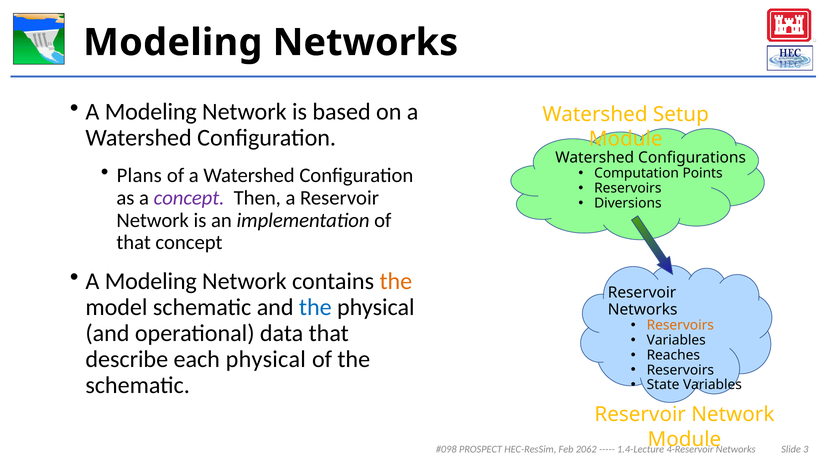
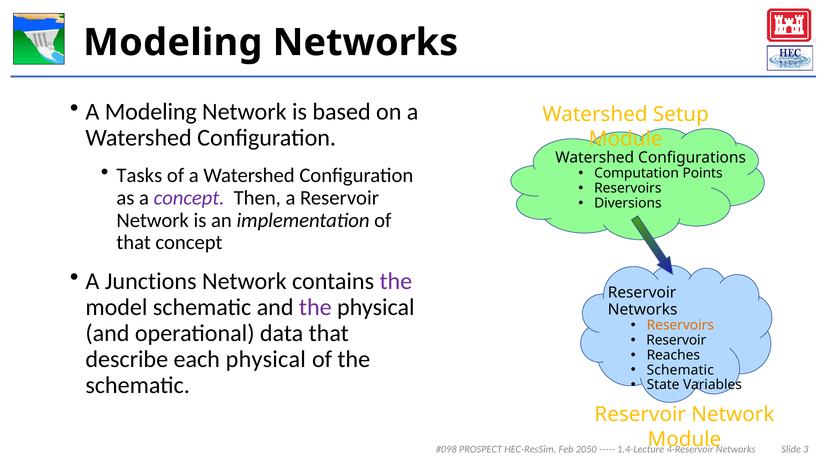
Plans: Plans -> Tasks (139, 176)
Modeling: Modeling -> Junctions (151, 281)
the colour: orange -> purple (396, 281)
the colour: blue -> purple (315, 307)
Variables: Variables -> Reservoir (676, 340)
Reservoirs: Reservoirs -> Schematic (680, 370)
2062: 2062 -> 2050 (586, 449)
